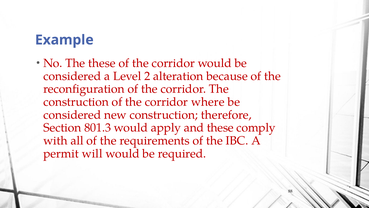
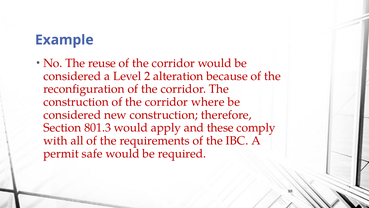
The these: these -> reuse (102, 63)
will: will -> safe (92, 153)
